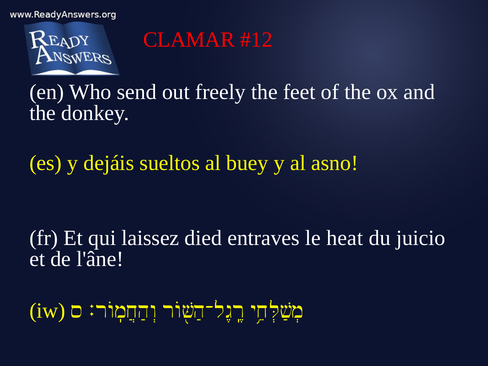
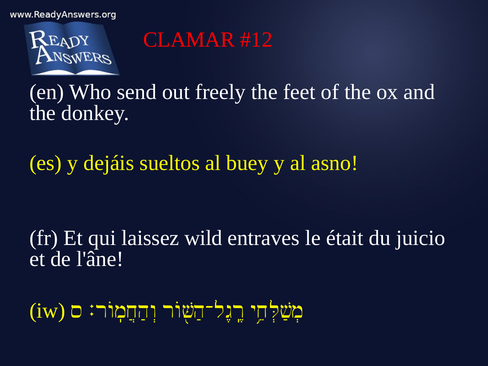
died: died -> wild (203, 238)
heat: heat -> était (345, 238)
